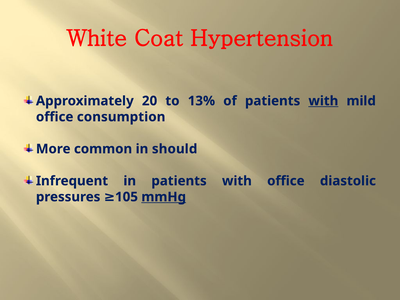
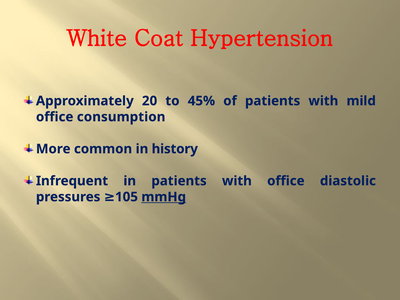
13%: 13% -> 45% (201, 101)
with underline: present -> none (323, 101)
should: should -> history (175, 149)
